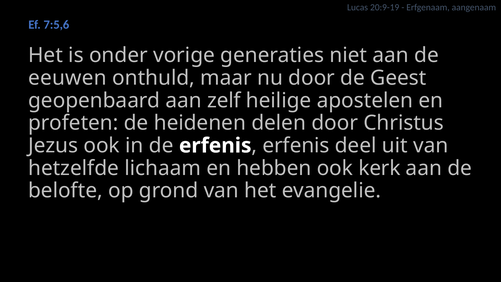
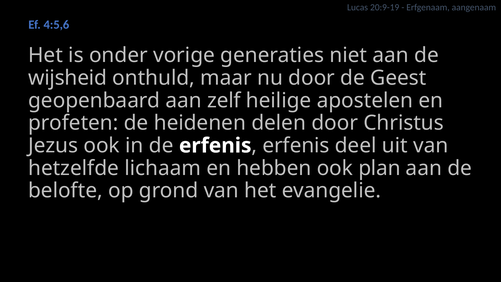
7:5,6: 7:5,6 -> 4:5,6 (56, 25)
eeuwen: eeuwen -> wijsheid (68, 78)
kerk: kerk -> plan (379, 168)
